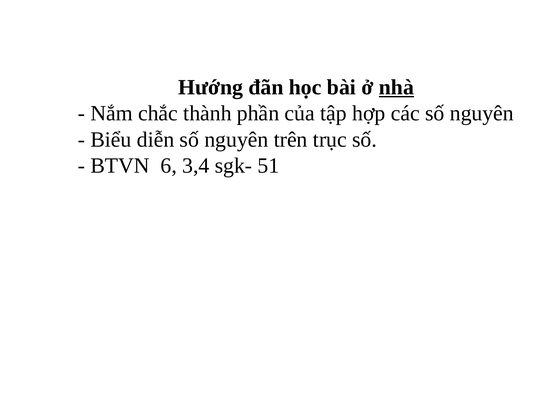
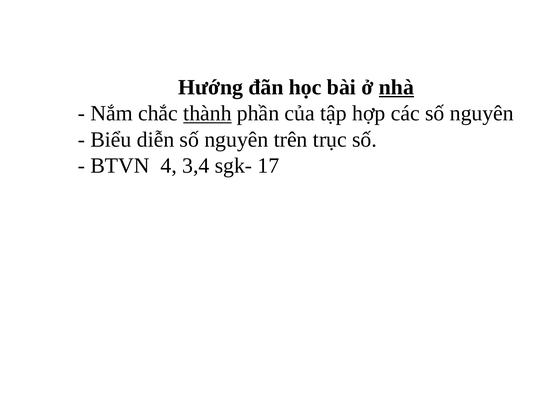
thành underline: none -> present (207, 113)
6: 6 -> 4 (169, 166)
51: 51 -> 17 (268, 166)
